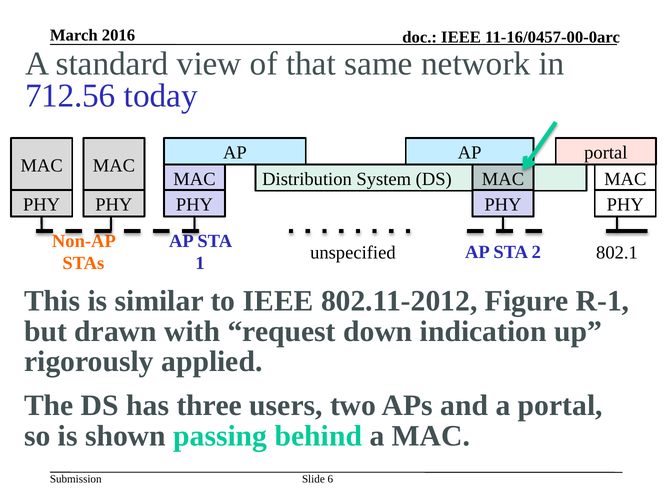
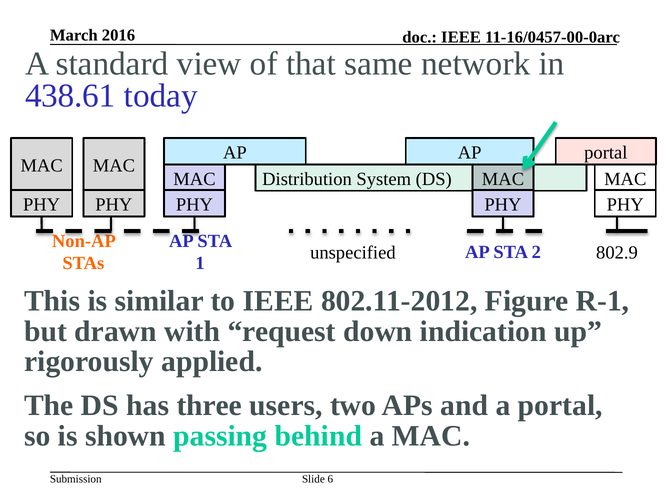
712.56: 712.56 -> 438.61 (70, 96)
802.1: 802.1 -> 802.9 (617, 253)
